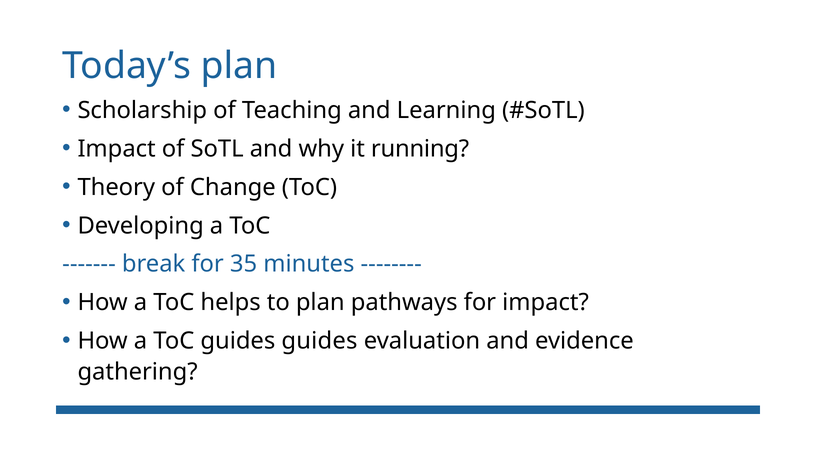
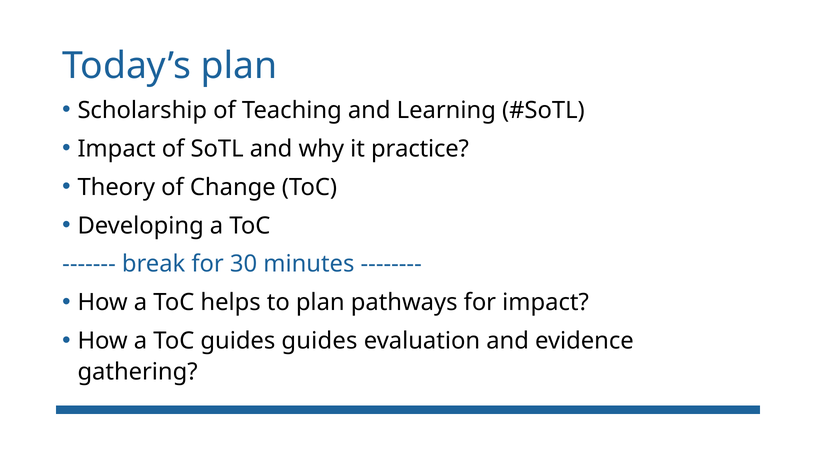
running: running -> practice (420, 149)
35: 35 -> 30 (244, 264)
